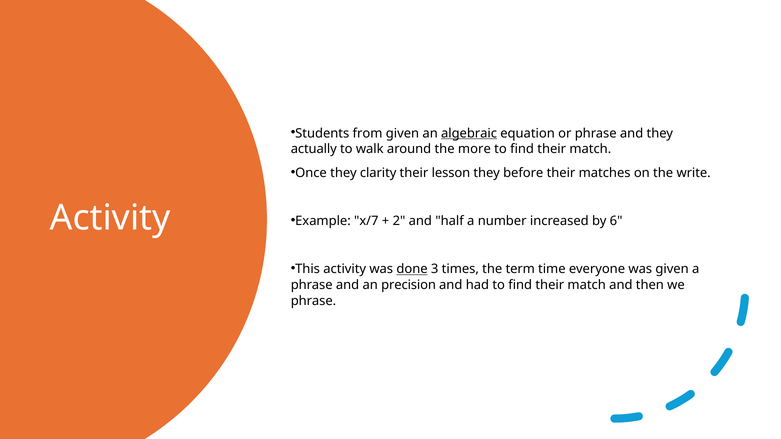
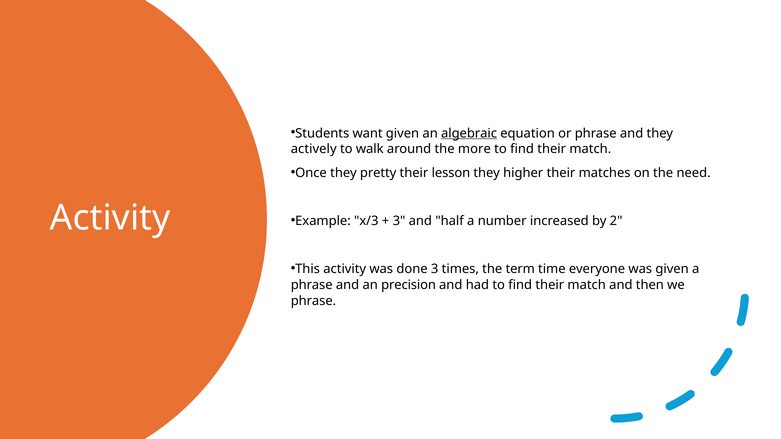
from: from -> want (368, 133)
actually: actually -> actively (314, 149)
clarity: clarity -> pretty (378, 173)
before: before -> higher (523, 173)
write: write -> need (694, 173)
x/7: x/7 -> x/3 (366, 221)
2: 2 -> 3 (399, 221)
6: 6 -> 2 (616, 221)
done underline: present -> none (412, 269)
